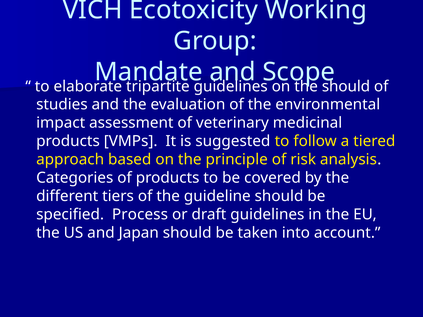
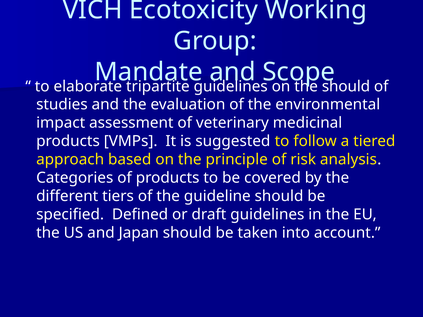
Process: Process -> Defined (140, 215)
